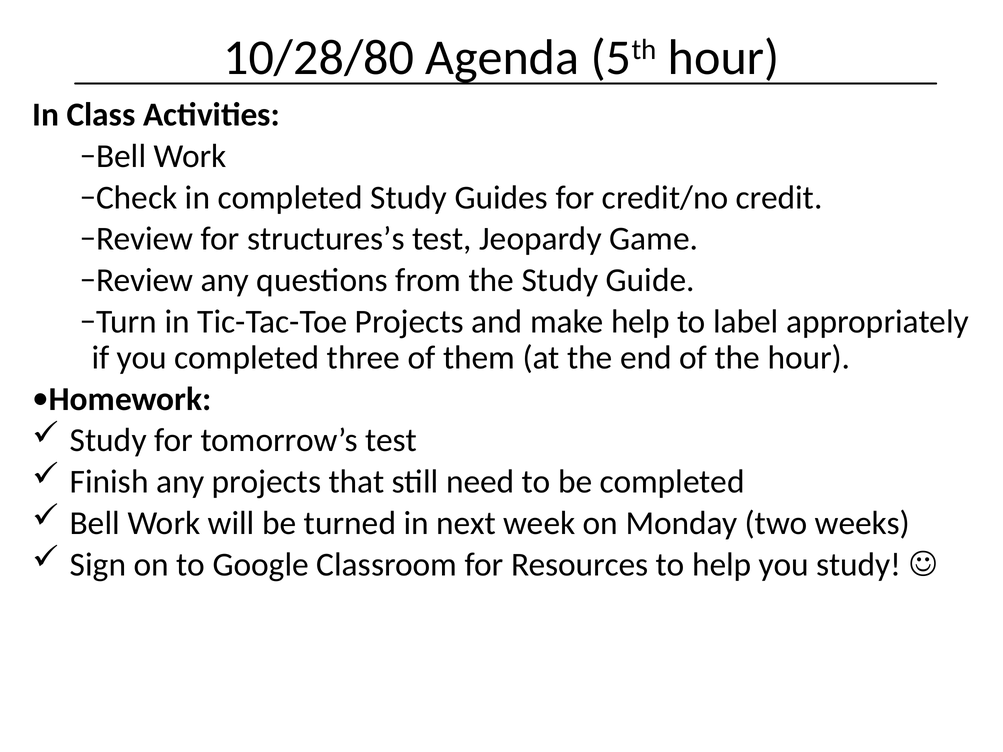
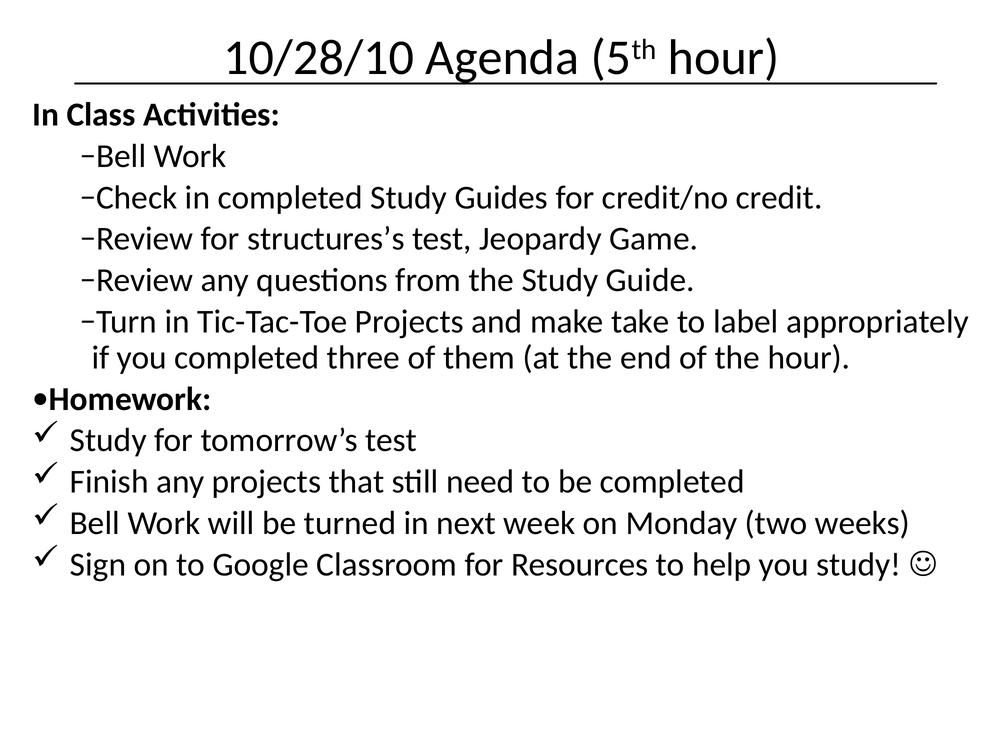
10/28/80: 10/28/80 -> 10/28/10 (319, 58)
make help: help -> take (640, 322)
